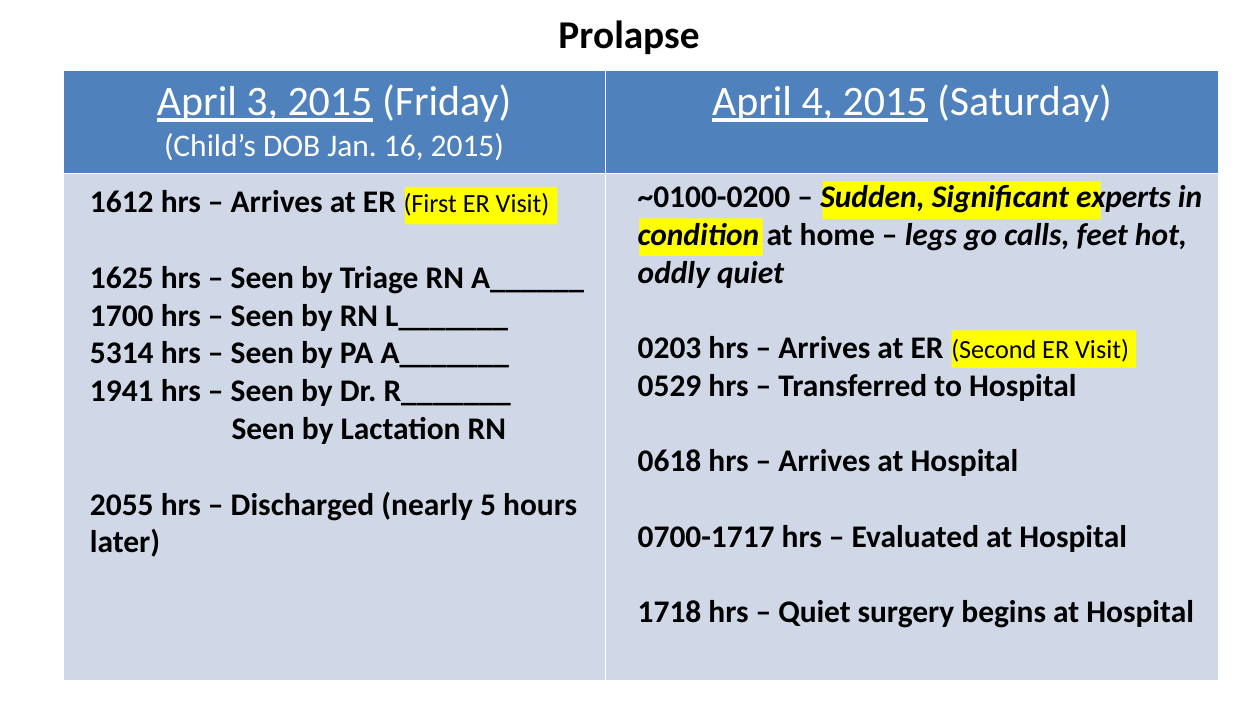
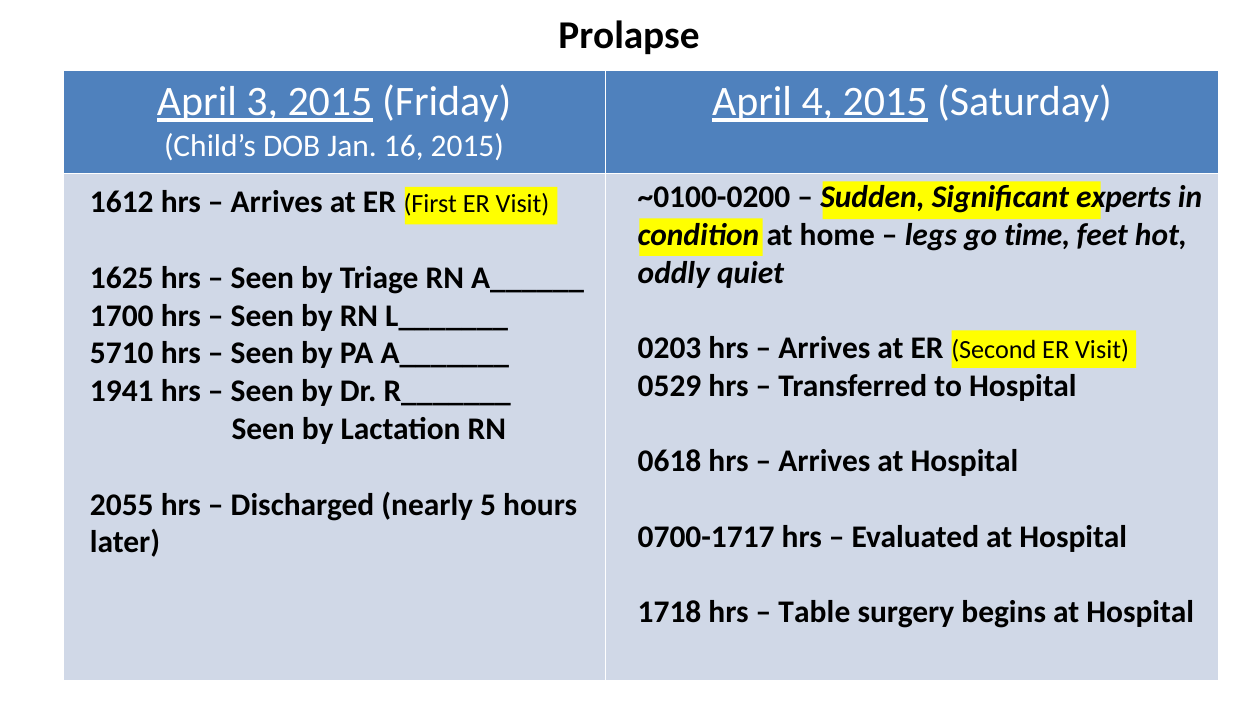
calls: calls -> time (1037, 235)
5314: 5314 -> 5710 (122, 353)
Quiet: Quiet -> Table (814, 612)
